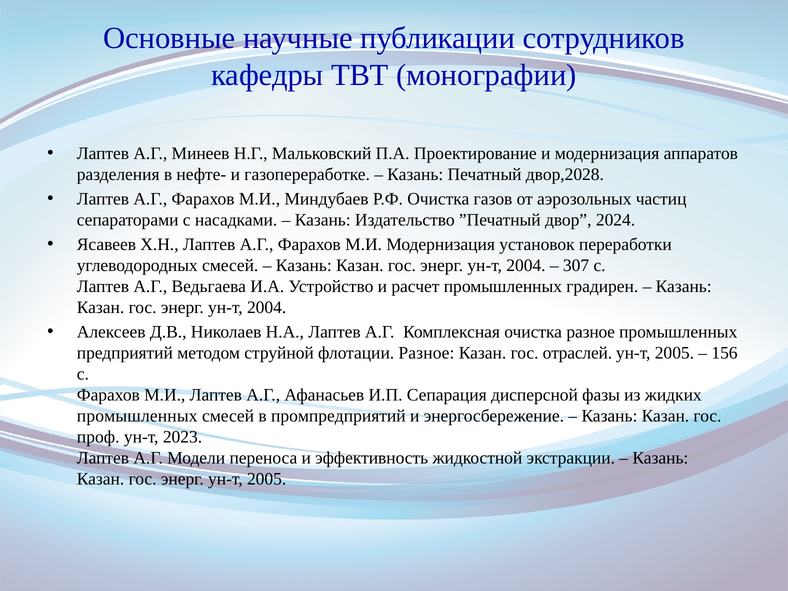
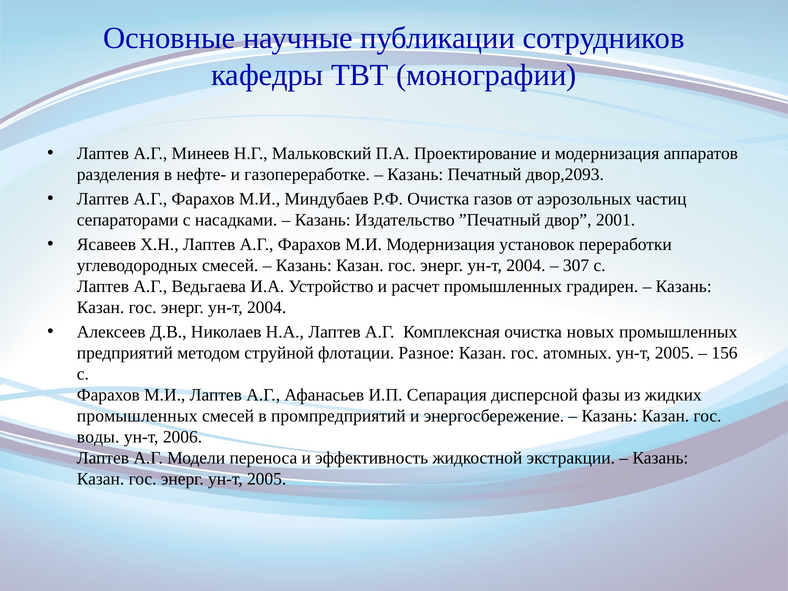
двор,2028: двор,2028 -> двор,2093 (565, 175)
2024: 2024 -> 2001 (616, 220)
очистка разное: разное -> новых (591, 332)
отраслей: отраслей -> атомных (577, 353)
проф: проф -> воды (98, 437)
2023: 2023 -> 2006 (183, 437)
